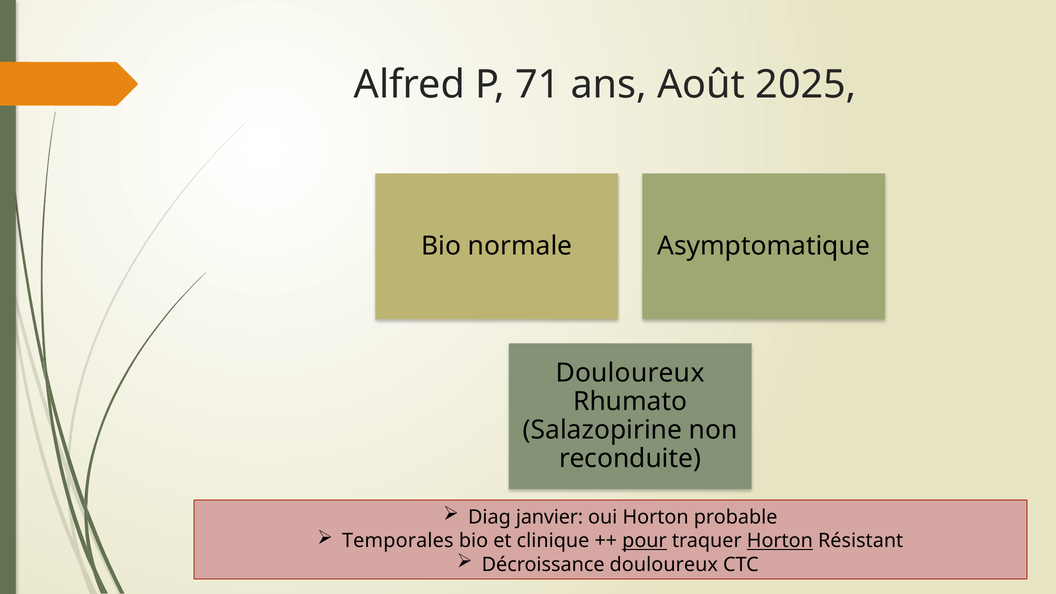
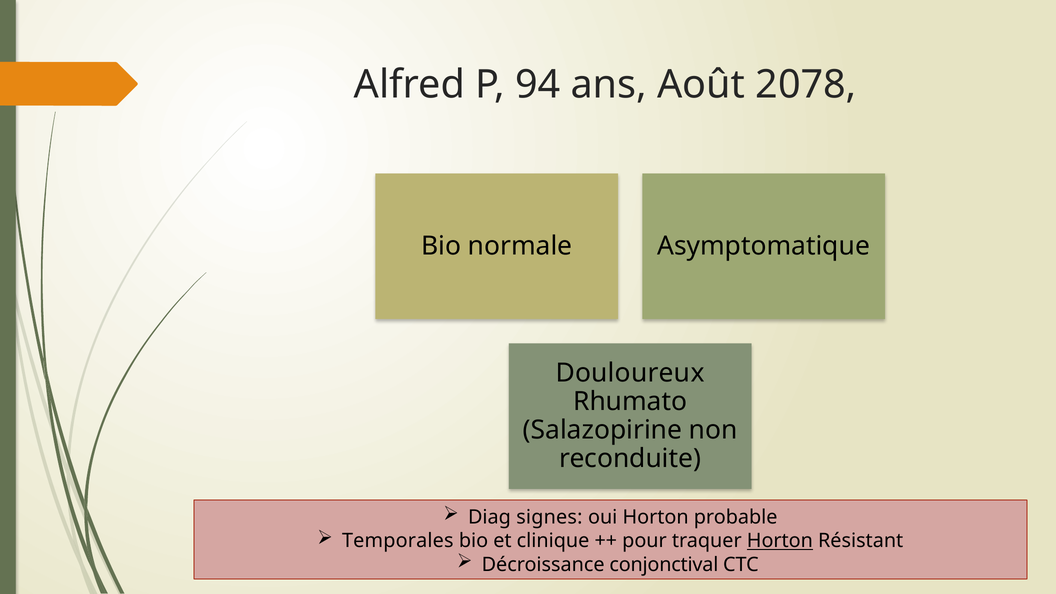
71: 71 -> 94 (538, 85)
2025: 2025 -> 2078 (806, 85)
janvier: janvier -> signes (549, 517)
pour underline: present -> none (644, 541)
Décroissance douloureux: douloureux -> conjonctival (664, 565)
